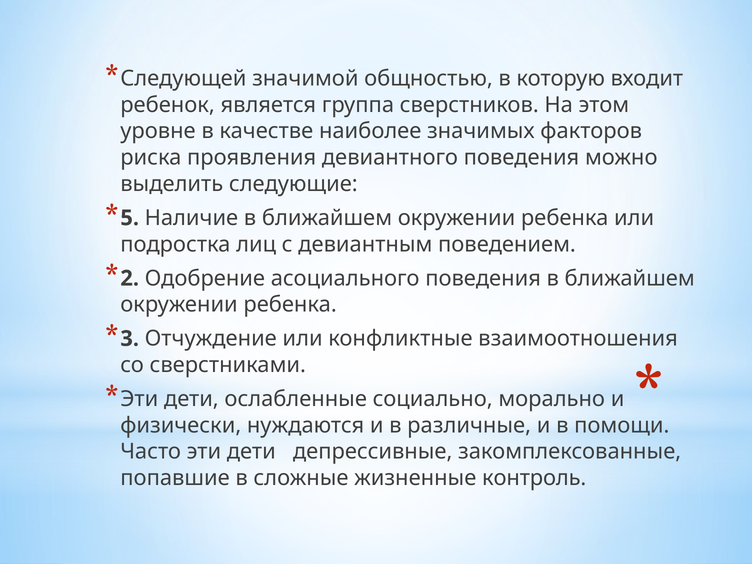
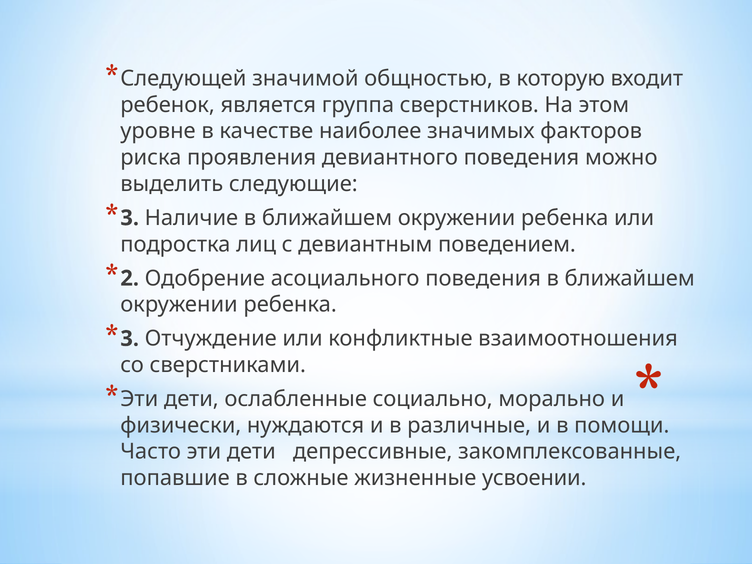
5: 5 -> 3 (130, 218)
контроль: контроль -> усвоении (534, 478)
